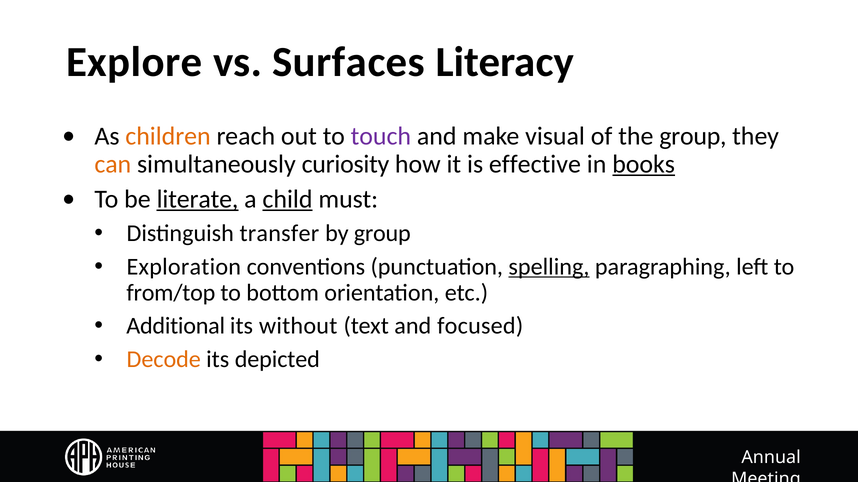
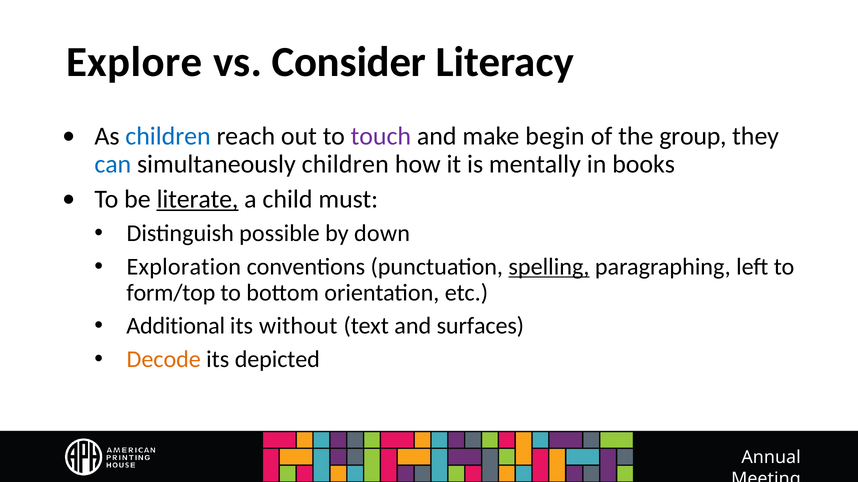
Surfaces: Surfaces -> Consider (349, 62)
children colour: orange -> blue (168, 136)
visual: visual -> begin (555, 136)
can colour: orange -> blue (113, 164)
simultaneously curiosity: curiosity -> children (345, 164)
effective: effective -> mentally (535, 164)
books underline: present -> none (644, 164)
child underline: present -> none (287, 200)
transfer: transfer -> possible (279, 234)
by group: group -> down (382, 234)
from/top: from/top -> form/top (171, 293)
focused: focused -> surfaces (480, 326)
